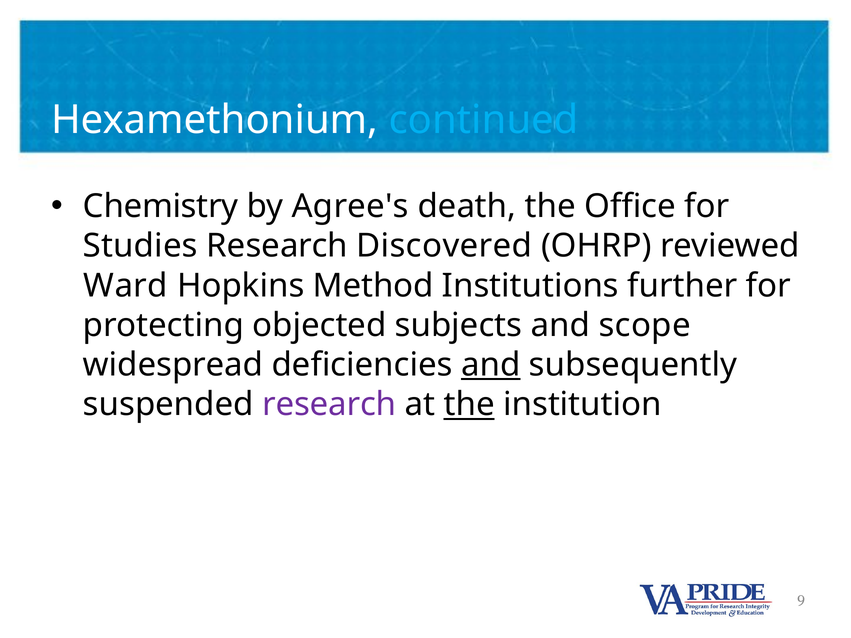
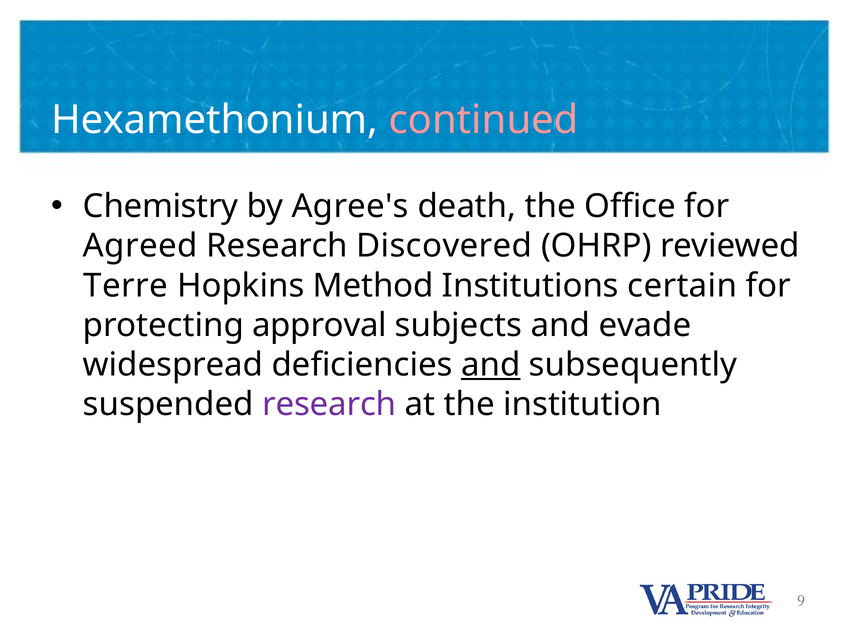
continued colour: light blue -> pink (484, 120)
Studies: Studies -> Agreed (140, 246)
Ward: Ward -> Terre (126, 286)
further: further -> certain (682, 286)
objected: objected -> approval (320, 325)
scope: scope -> evade (645, 325)
the underline: present -> none (469, 405)
